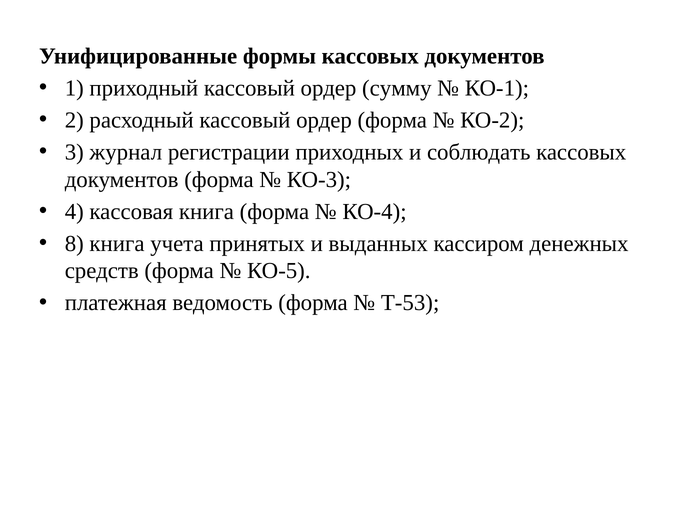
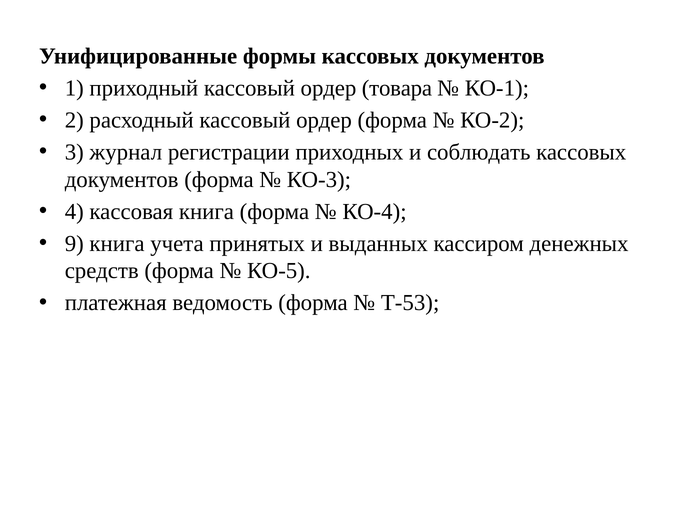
сумму: сумму -> товара (397, 88)
8: 8 -> 9 (74, 244)
